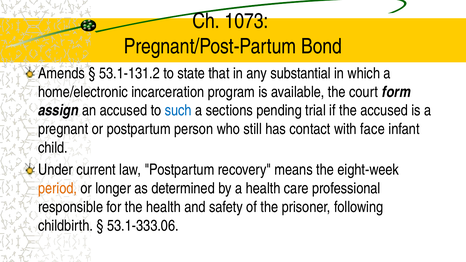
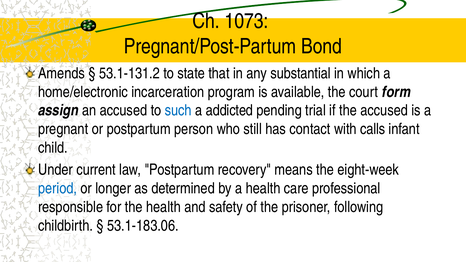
sections: sections -> addicted (229, 111)
face: face -> calls (373, 129)
period colour: orange -> blue (58, 189)
53.1-333.06: 53.1-333.06 -> 53.1-183.06 (143, 226)
